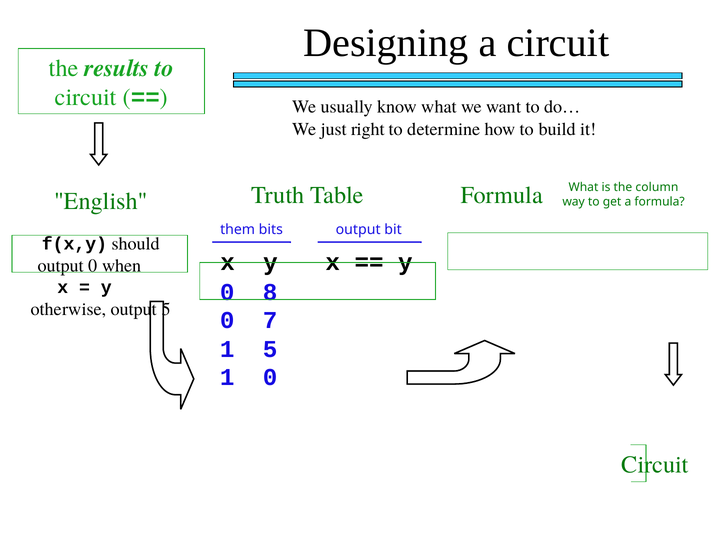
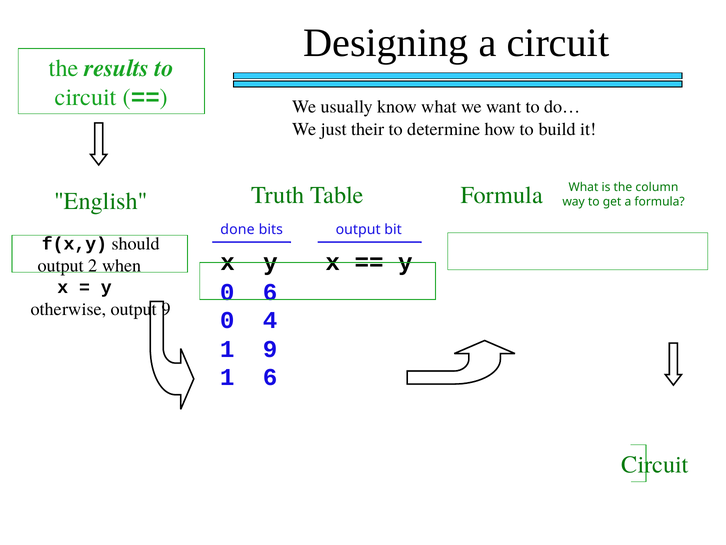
right: right -> their (368, 129)
them: them -> done (238, 230)
output 0: 0 -> 2 (93, 265)
0 8: 8 -> 6 (270, 292)
output 5: 5 -> 9 (166, 309)
7: 7 -> 4 (270, 320)
1 5: 5 -> 9 (270, 349)
1 0: 0 -> 6 (270, 377)
